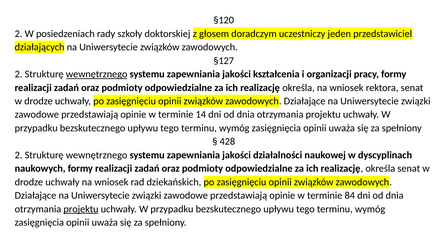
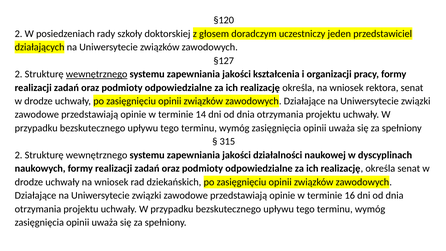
428: 428 -> 315 (227, 142)
84: 84 -> 16 (350, 195)
projektu underline: present -> none (81, 209)
